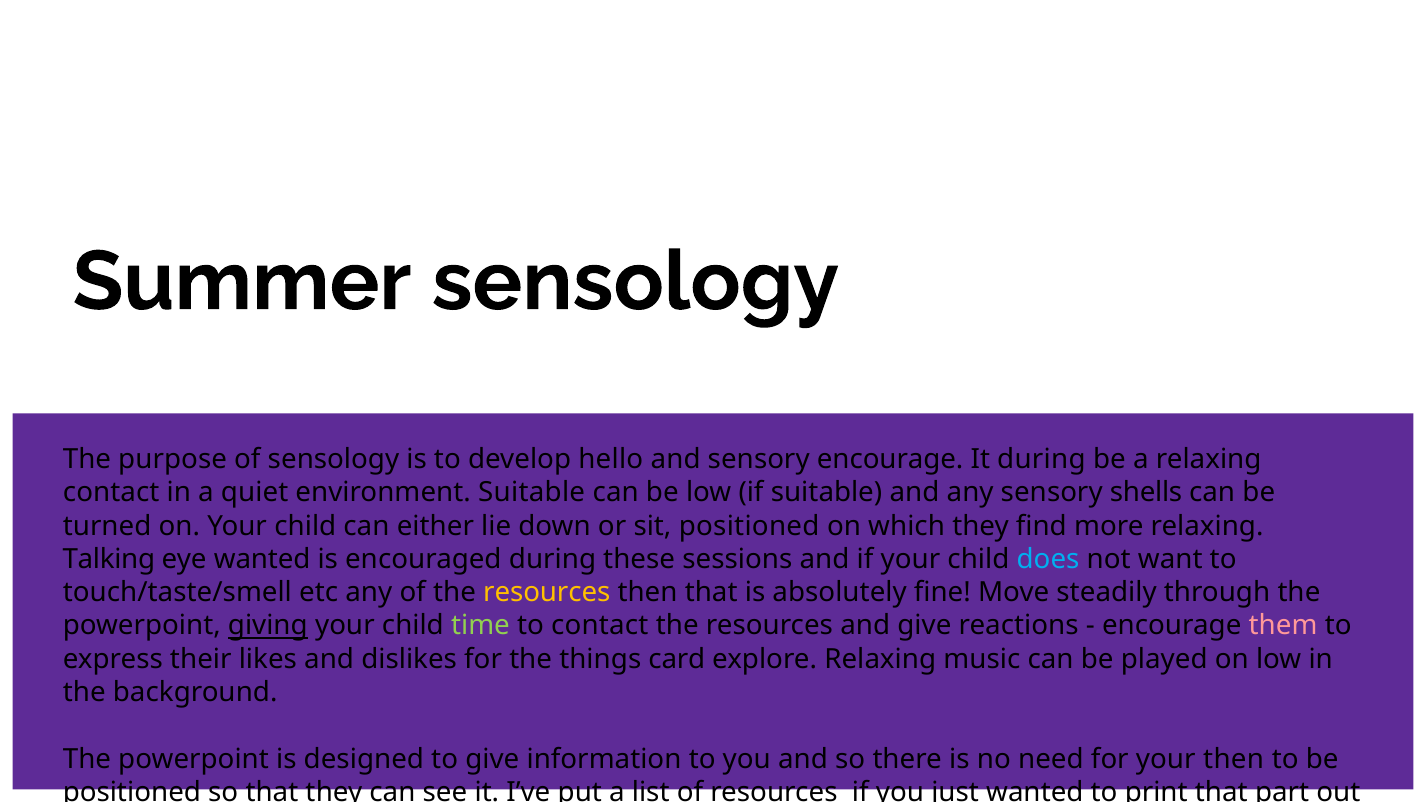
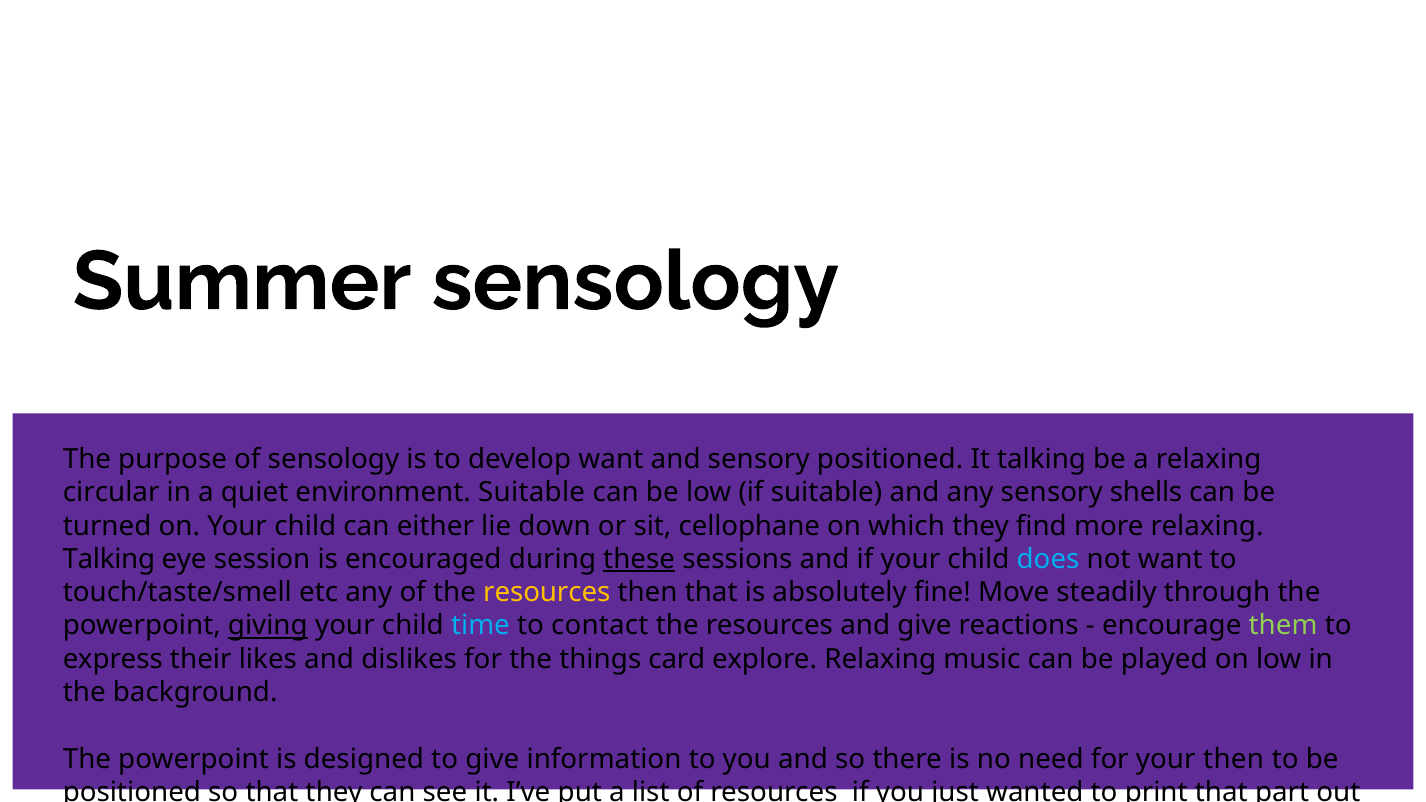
develop hello: hello -> want (611, 459)
sensory encourage: encourage -> positioned (890, 459)
It during: during -> talking (1042, 459)
contact: contact -> circular (111, 493)
sit positioned: positioned -> cellophane (749, 526)
eye wanted: wanted -> session (262, 559)
these underline: none -> present (639, 559)
time colour: light green -> light blue (481, 626)
them colour: pink -> light green (1283, 626)
